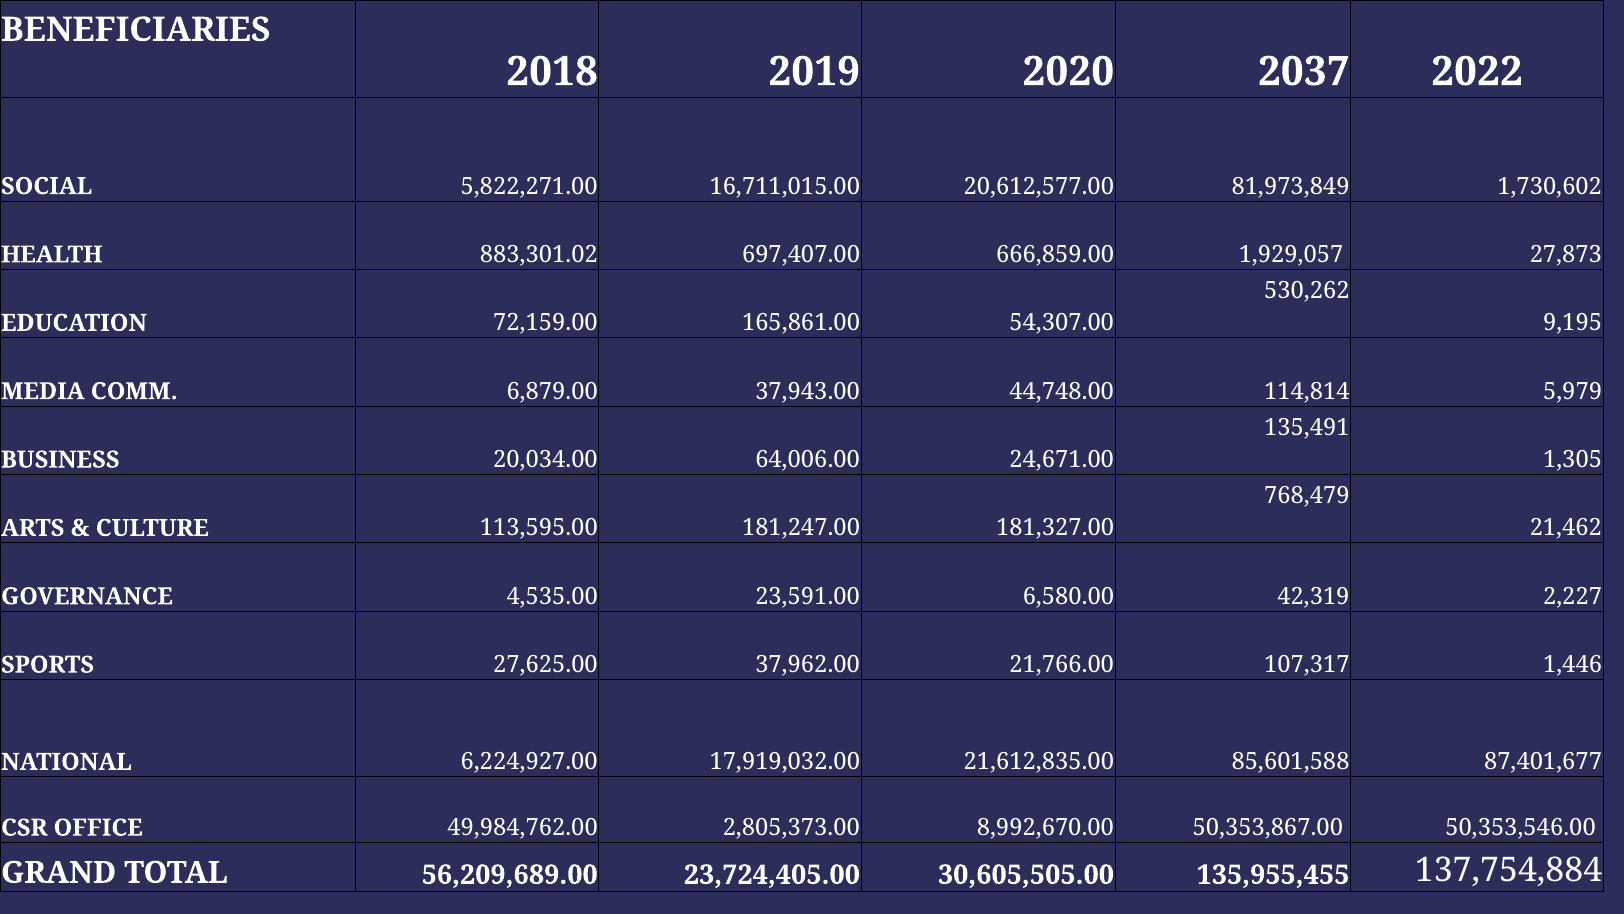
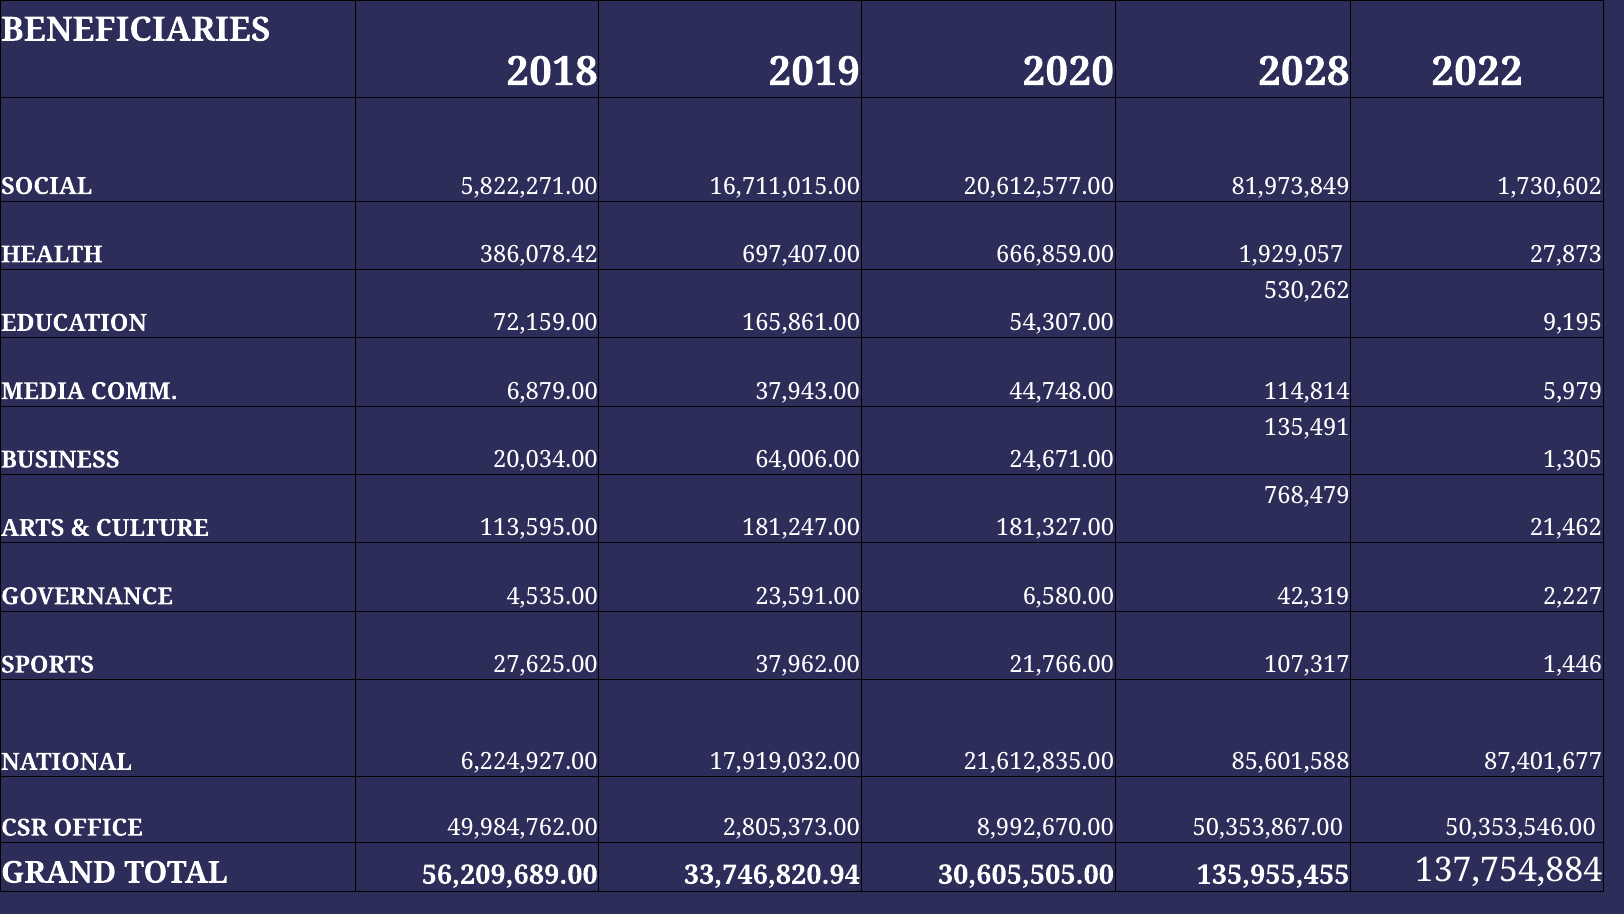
2037: 2037 -> 2028 (1304, 72)
883,301.02: 883,301.02 -> 386,078.42 (539, 254)
23,724,405.00: 23,724,405.00 -> 33,746,820.94 (772, 874)
